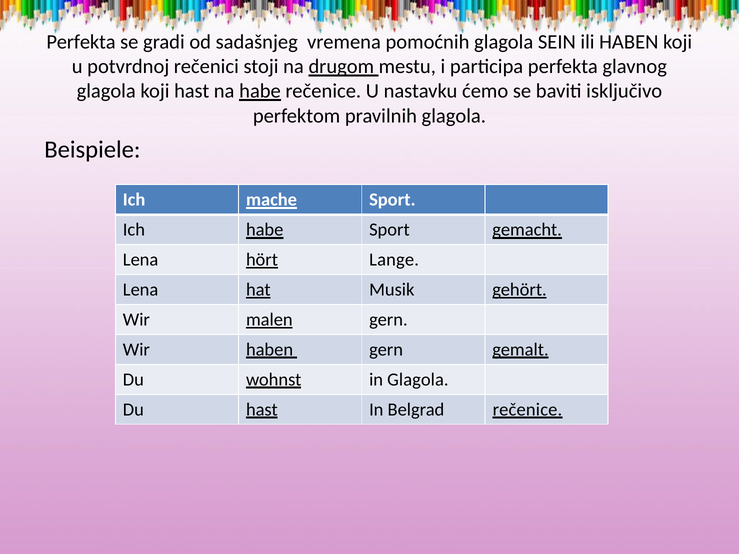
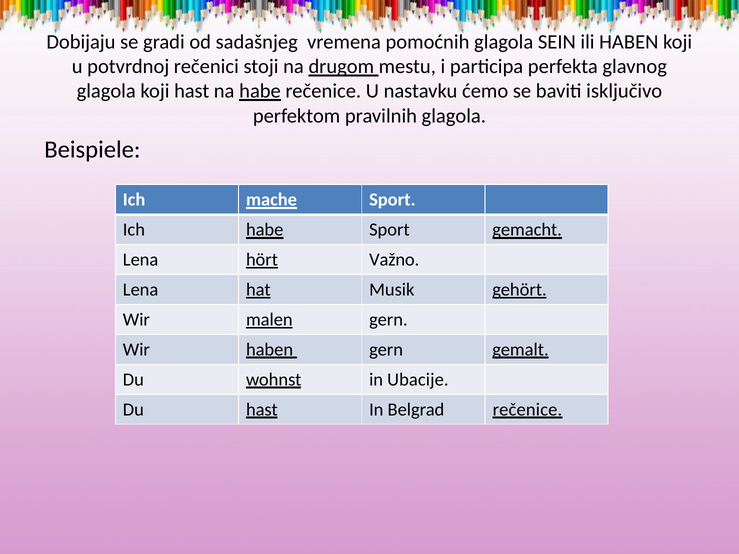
Perfekta: Perfekta -> Dobijaju (81, 42)
Lange: Lange -> Važno (394, 260)
in Glagola: Glagola -> Ubacije (418, 380)
